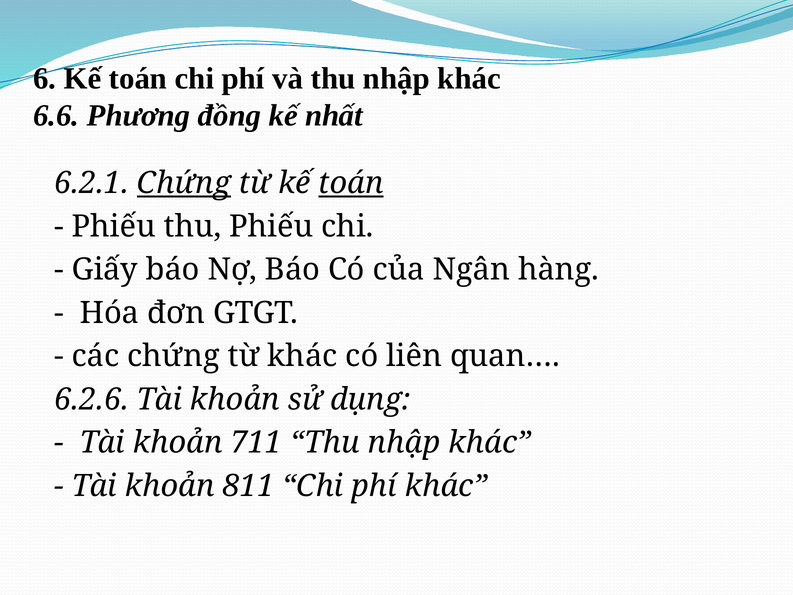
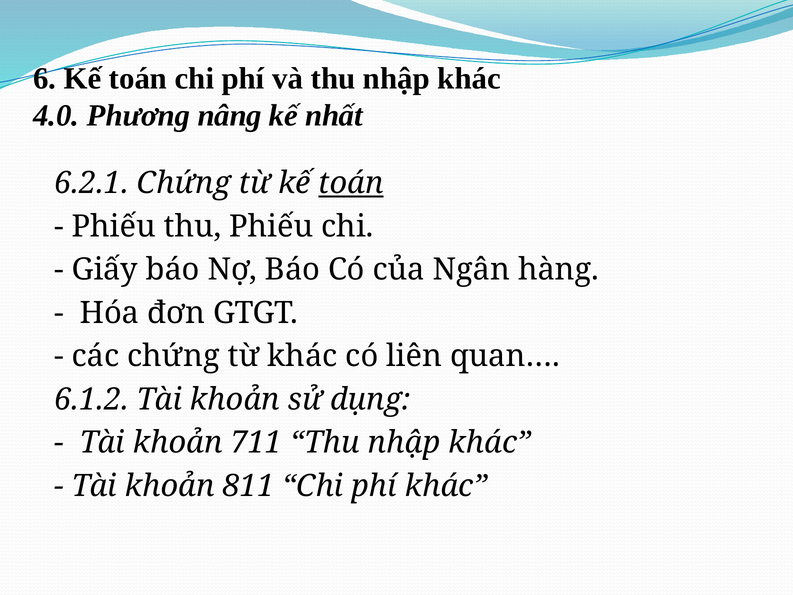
6.6: 6.6 -> 4.0 (56, 116)
đồng: đồng -> nâng (230, 116)
Chứng underline: present -> none (184, 183)
6.2.6: 6.2.6 -> 6.1.2 (92, 399)
